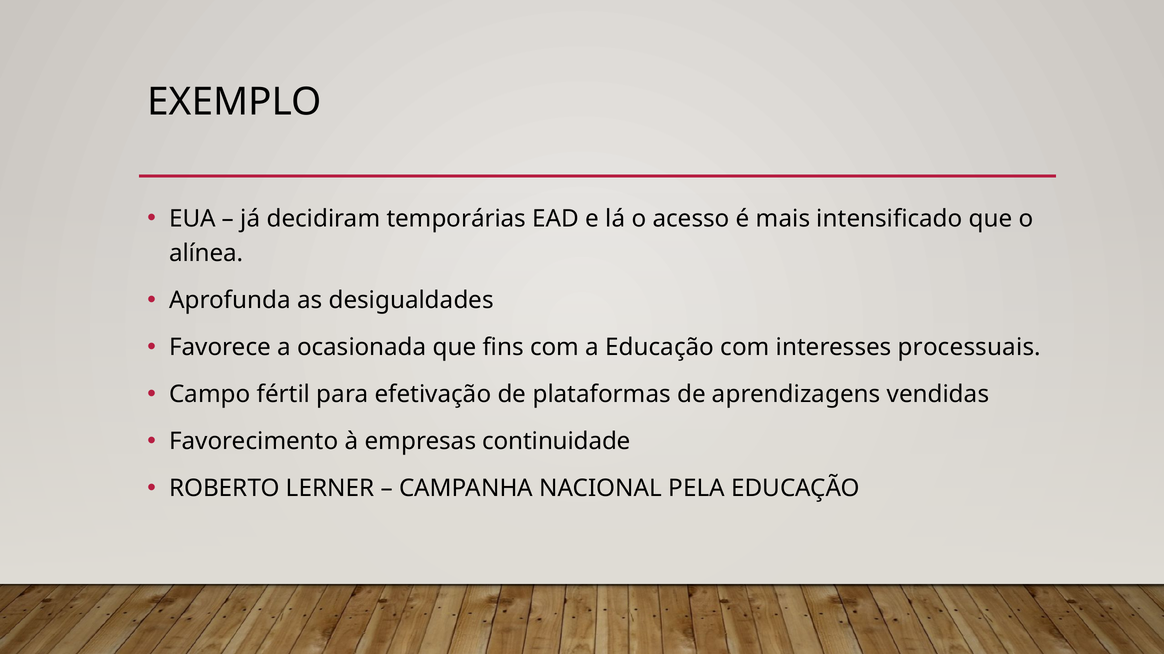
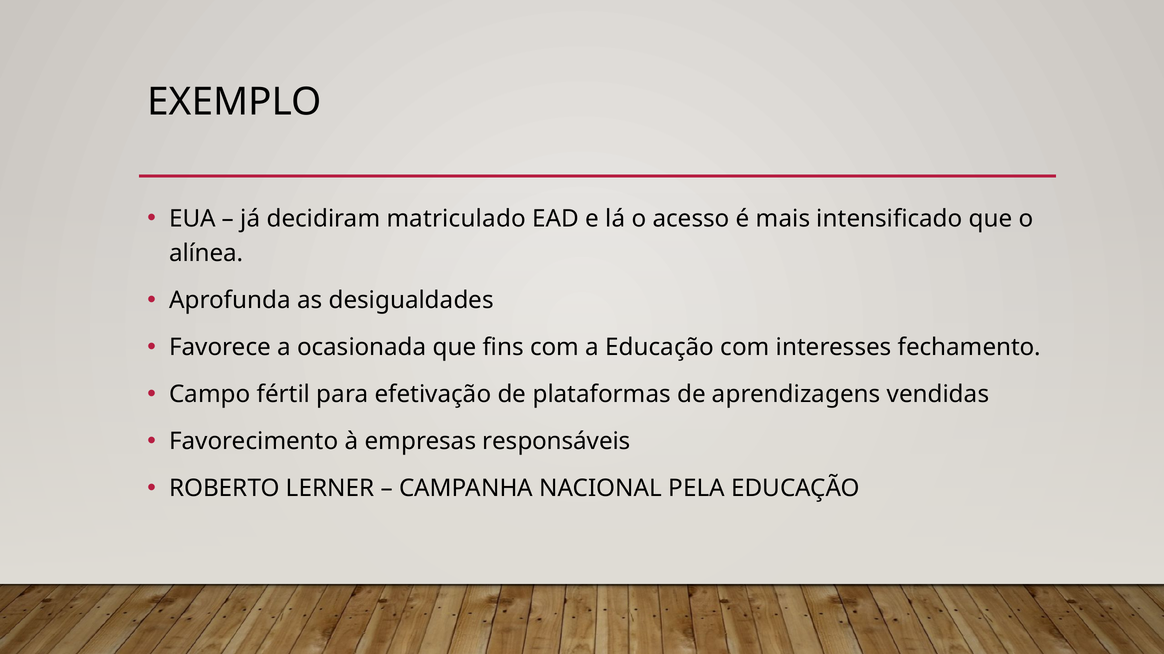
temporárias: temporárias -> matriculado (456, 219)
processuais: processuais -> fechamento (969, 348)
continuidade: continuidade -> responsáveis (557, 442)
